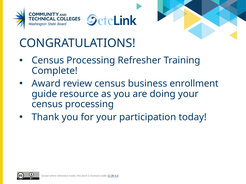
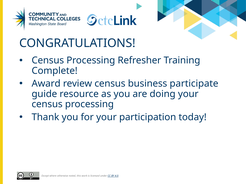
enrollment: enrollment -> participate (194, 84)
